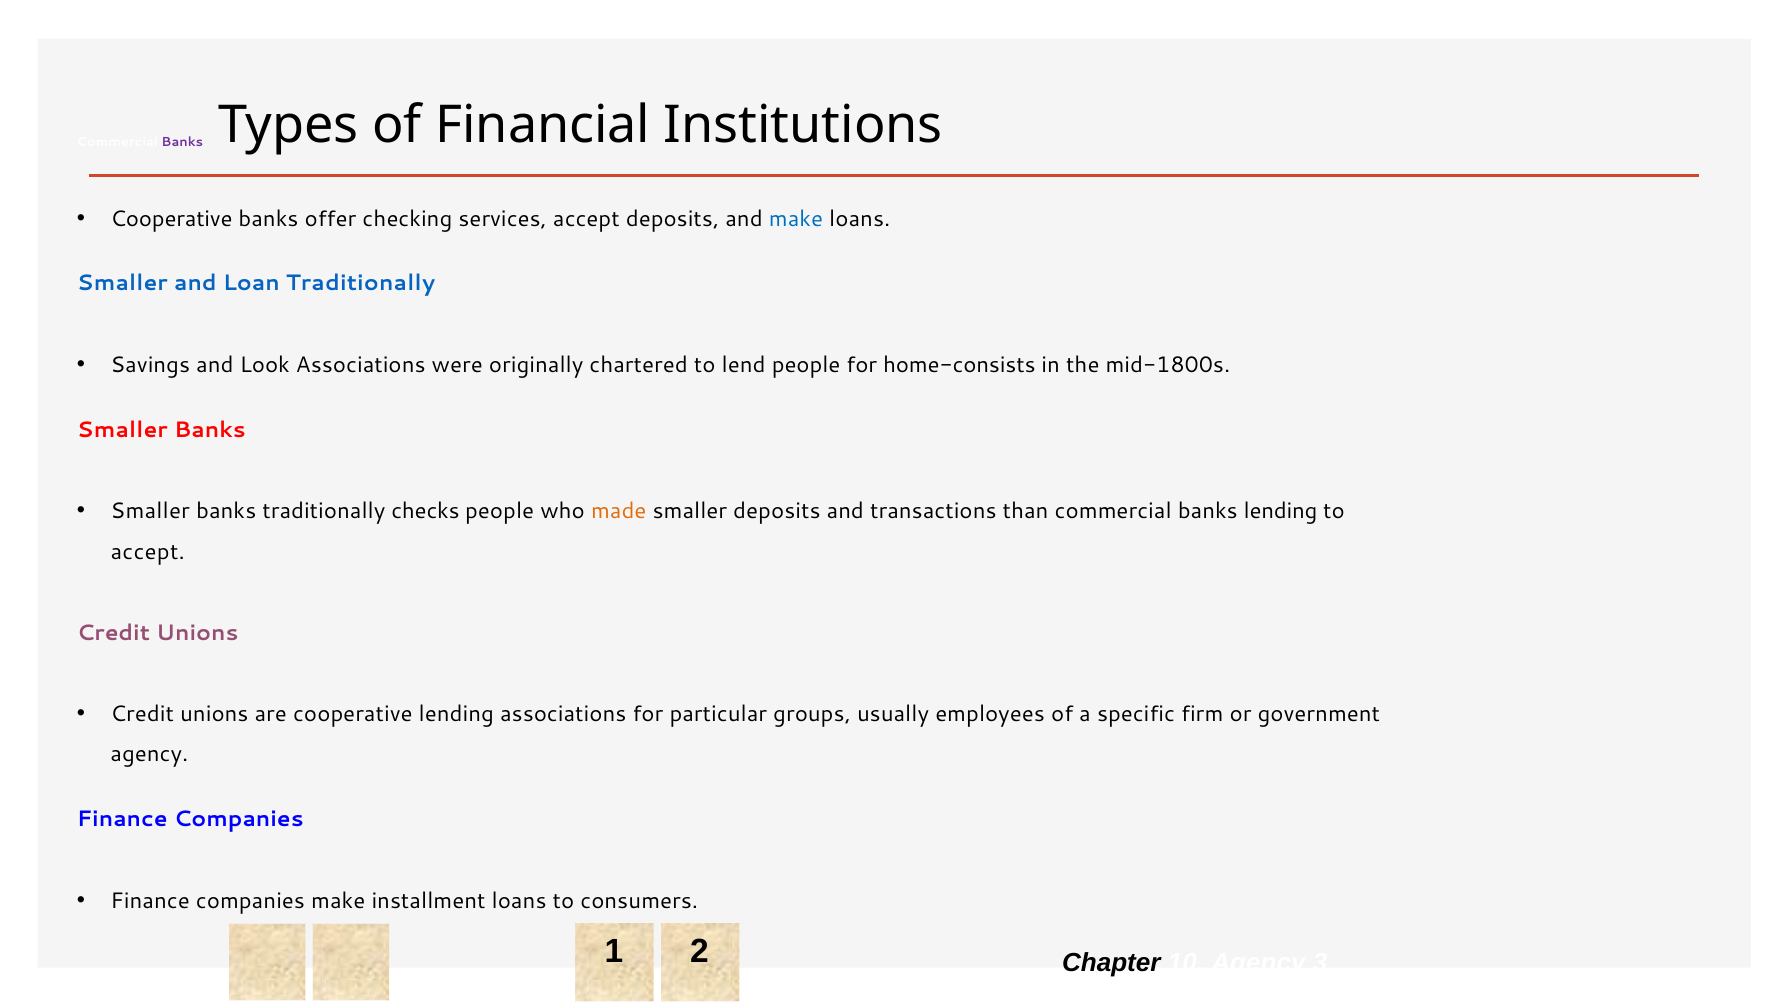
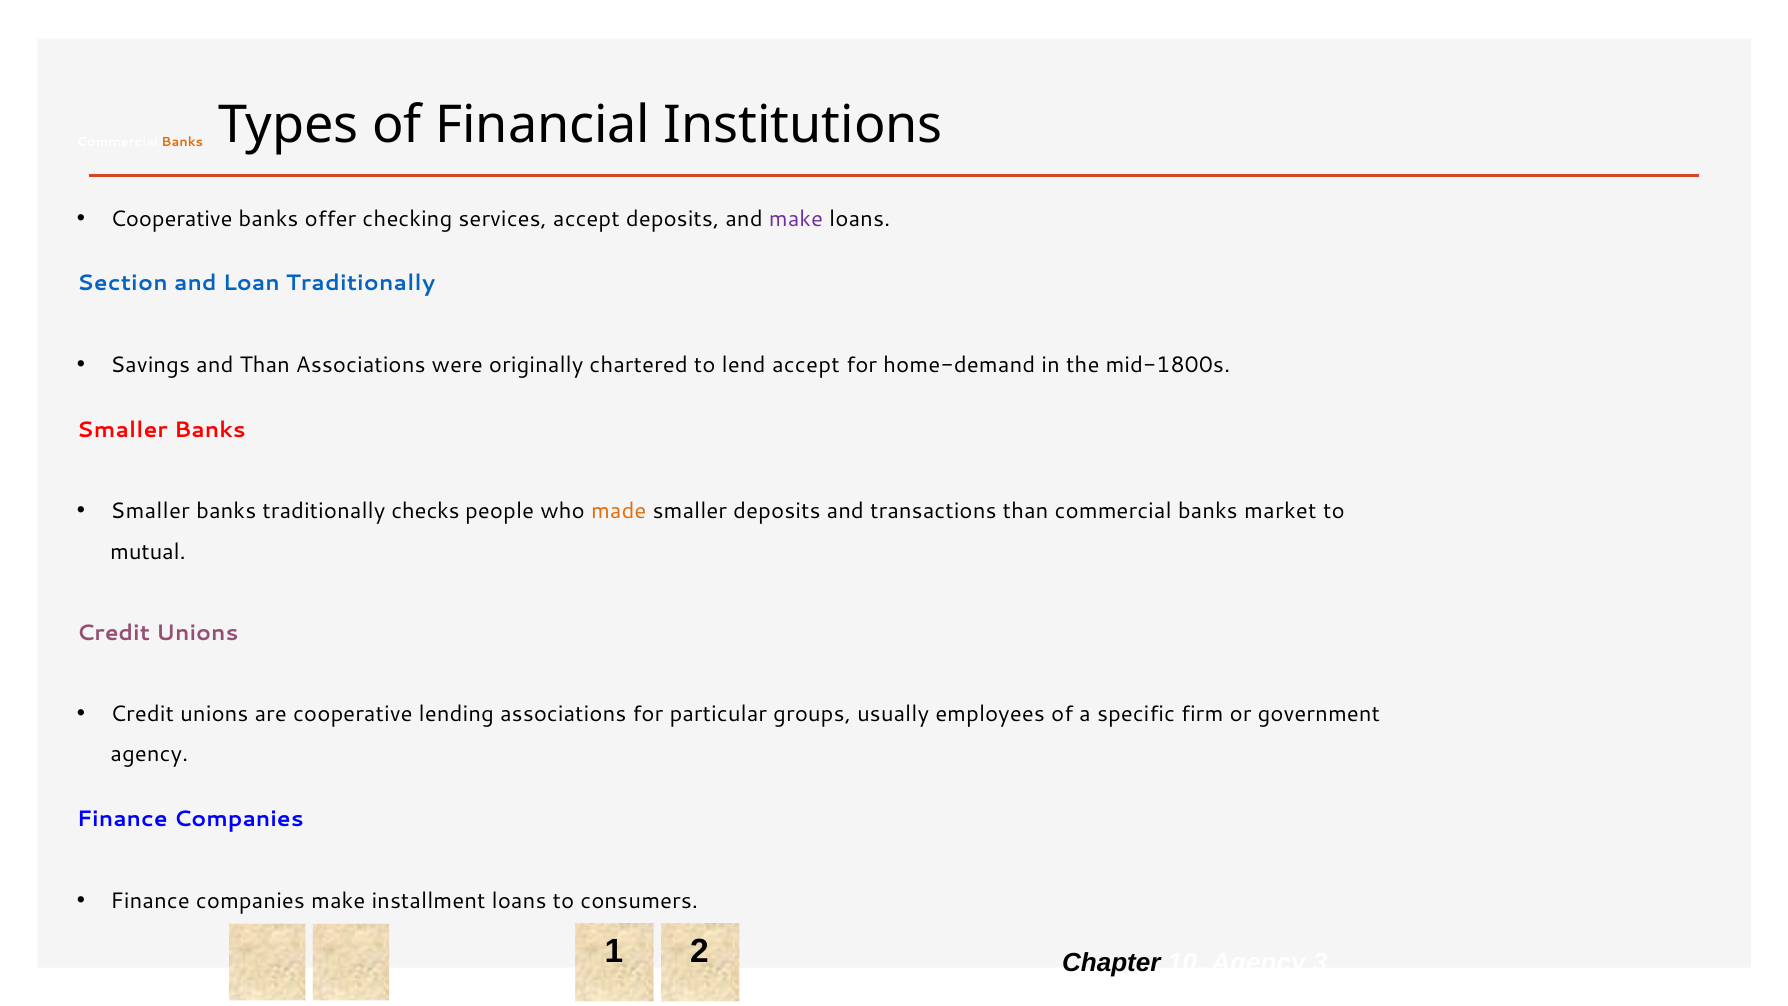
Banks colour: purple -> orange (182, 142)
make colour: blue -> purple (796, 219)
Smaller: Smaller -> Section (122, 283)
and Look: Look -> Than (265, 365)
lend people: people -> accept (806, 365)
home-consists: home-consists -> home-demand (959, 365)
banks lending: lending -> market (1280, 511)
accept: accept -> mutual (148, 552)
